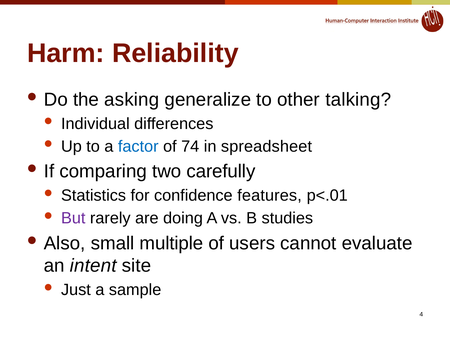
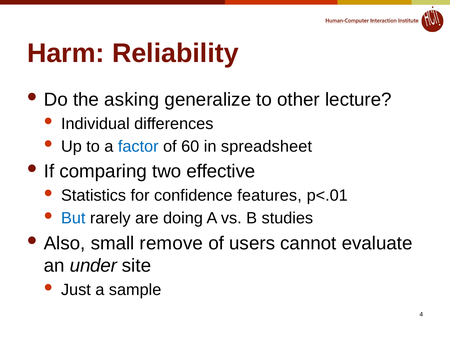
talking: talking -> lecture (358, 99)
74: 74 -> 60 (190, 146)
carefully: carefully -> effective (221, 171)
But colour: purple -> blue (73, 218)
multiple: multiple -> remove (171, 243)
intent: intent -> under (93, 265)
